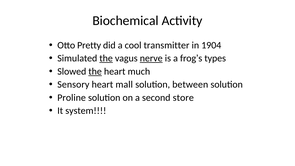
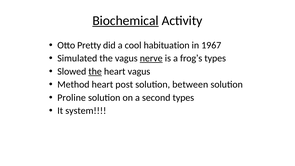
Biochemical underline: none -> present (126, 21)
transmitter: transmitter -> habituation (167, 45)
1904: 1904 -> 1967 (211, 45)
the underline: present -> none (106, 58)
heart much: much -> vagus (139, 71)
Sensory: Sensory -> Method (73, 84)
mall: mall -> post (124, 84)
second store: store -> types (183, 98)
